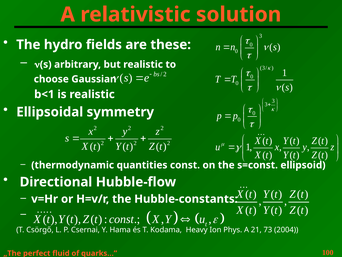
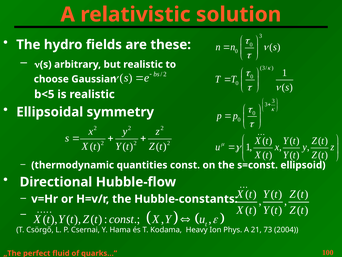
b<1: b<1 -> b<5 (44, 94)
